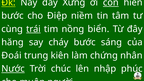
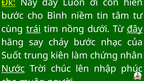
Xứng: Xứng -> Luôn (74, 2)
con underline: present -> none (111, 2)
Điệp: Điệp -> Bình (57, 16)
biển: biển -> dưới (99, 29)
đây underline: none -> present (135, 29)
sáng: sáng -> nhạc (111, 42)
Đoái: Đoái -> Suốt (11, 55)
